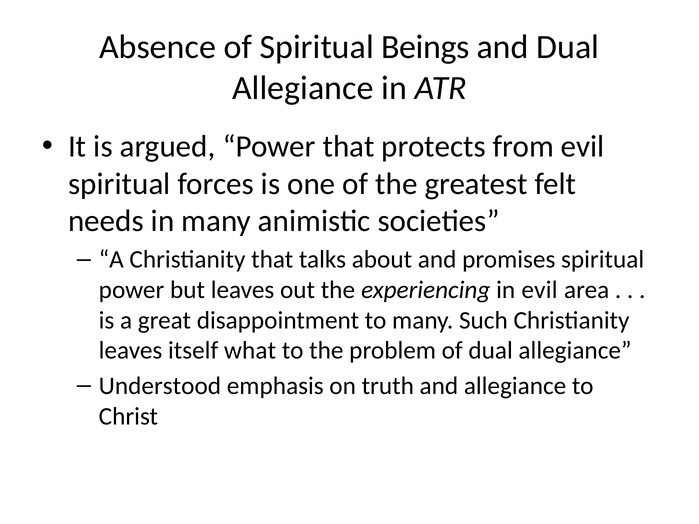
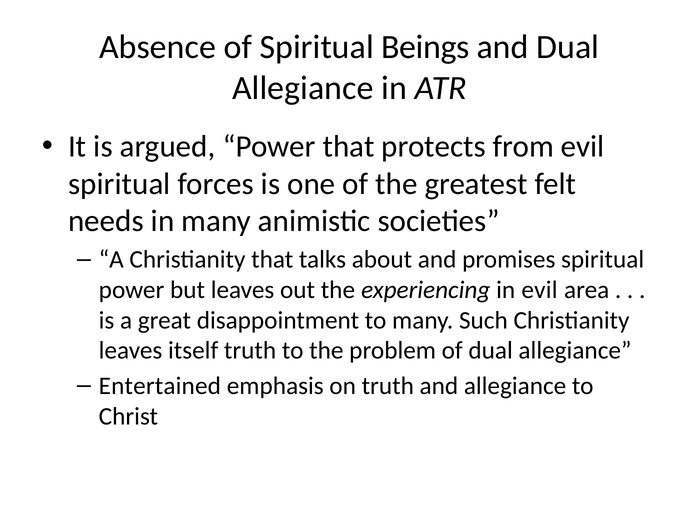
itself what: what -> truth (250, 351)
Understood: Understood -> Entertained (160, 386)
